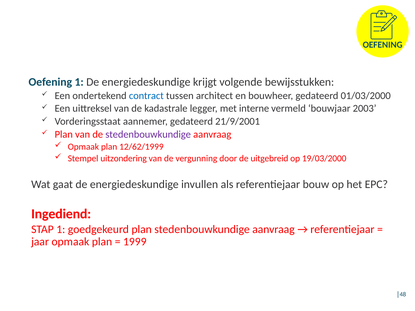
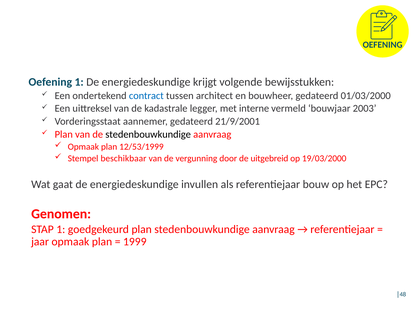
stedenbouwkundige colour: purple -> black (148, 135)
12/62/1999: 12/62/1999 -> 12/53/1999 (141, 147)
uitzondering: uitzondering -> beschikbaar (124, 158)
Ingediend: Ingediend -> Genomen (61, 214)
